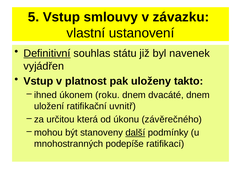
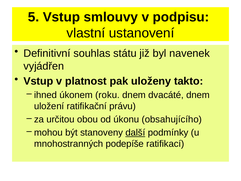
závazku: závazku -> podpisu (181, 17)
Definitivní underline: present -> none (47, 53)
uvnitř: uvnitř -> právu (123, 106)
která: která -> obou (88, 119)
závěrečného: závěrečného -> obsahujícího (172, 119)
